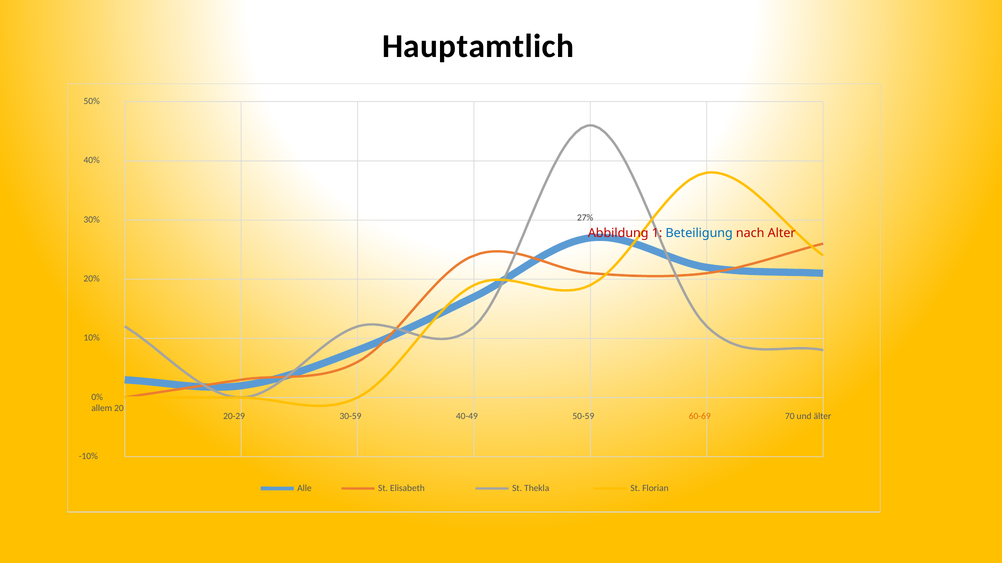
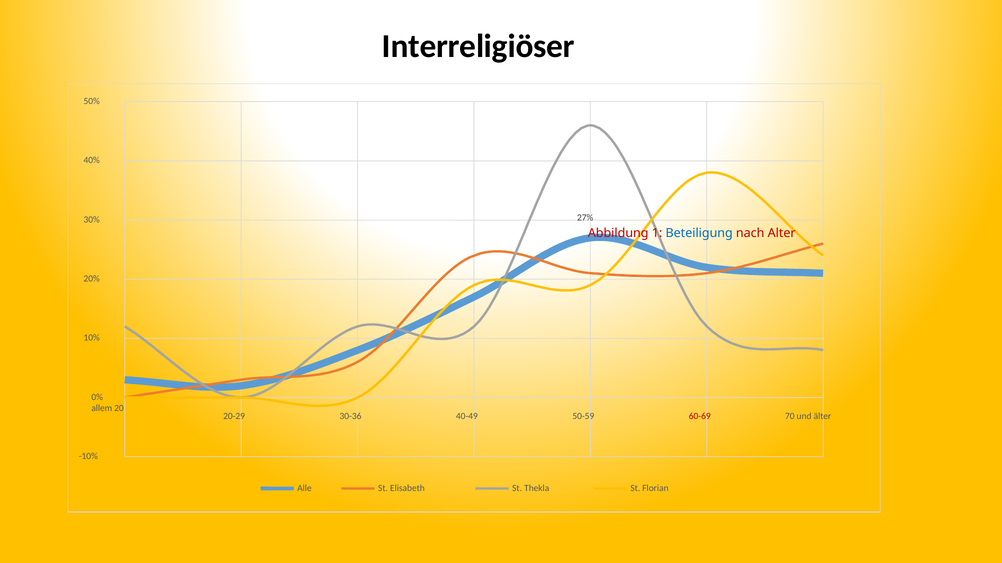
Hauptamtlich: Hauptamtlich -> Interreligiöser (478, 46)
30-59: 30-59 -> 30-36 (351, 417)
60-69 colour: orange -> red (700, 417)
